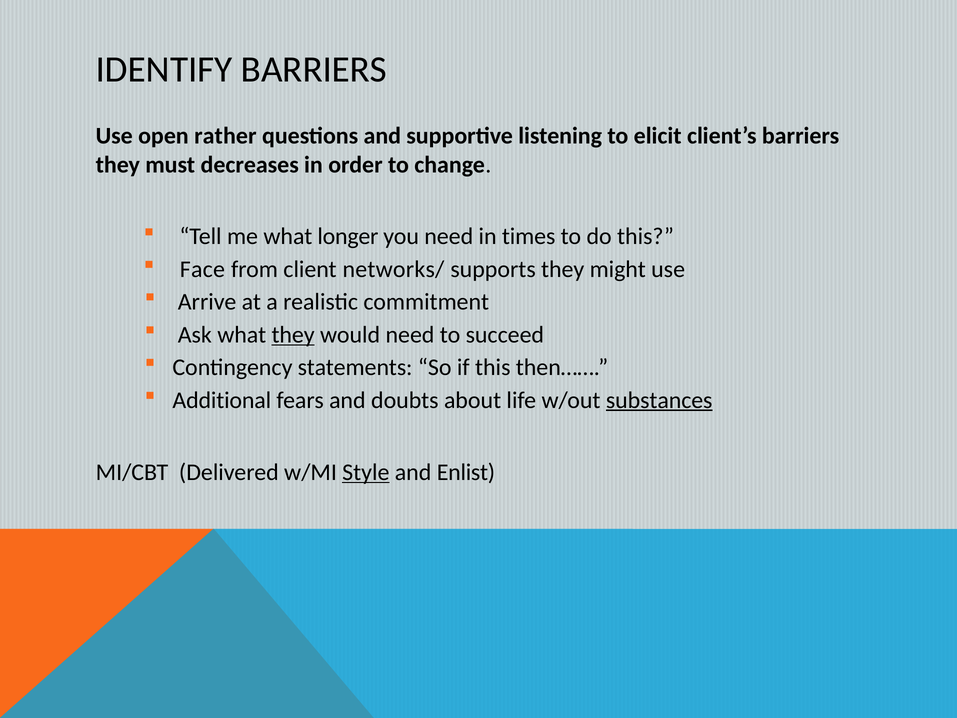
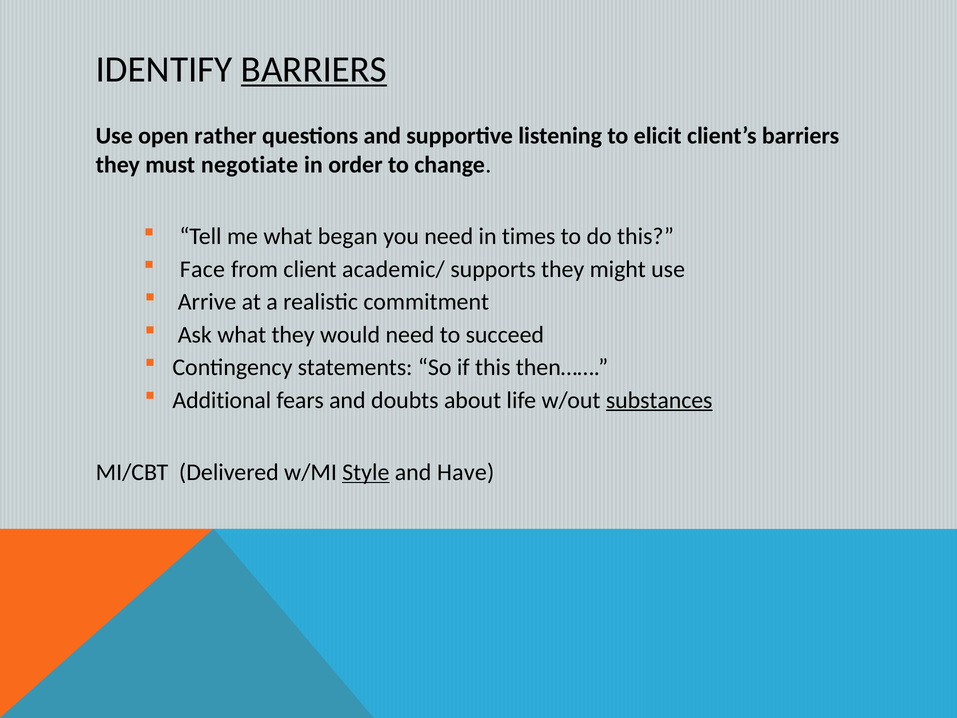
BARRIERS underline: none -> present (314, 70)
decreases: decreases -> negotiate (250, 165)
longer: longer -> began (348, 236)
networks/: networks/ -> academic/ (393, 269)
they underline: present -> none (293, 335)
Enlist: Enlist -> Have (466, 472)
